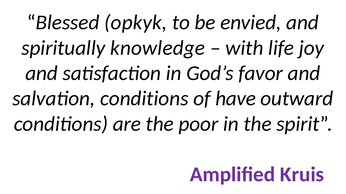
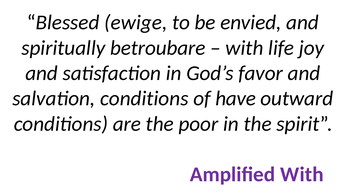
opkyk: opkyk -> ewige (136, 23)
knowledge: knowledge -> betroubare (158, 48)
Amplified Kruis: Kruis -> With (302, 175)
